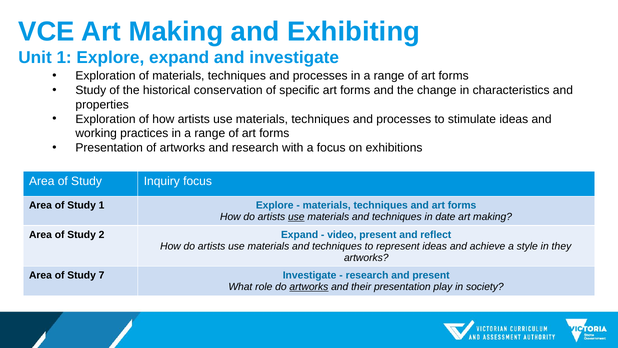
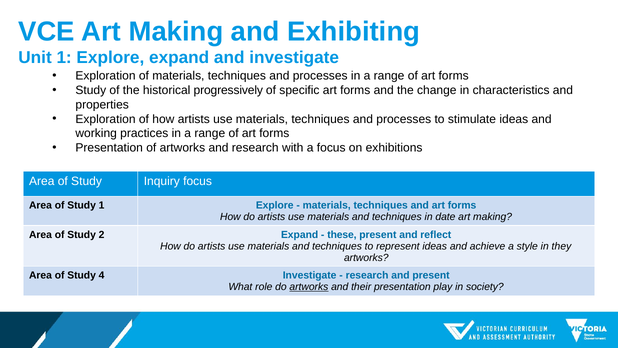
conservation: conservation -> progressively (228, 90)
use underline: present -> none (296, 217)
video: video -> these (342, 234)
7: 7 -> 4 (102, 275)
